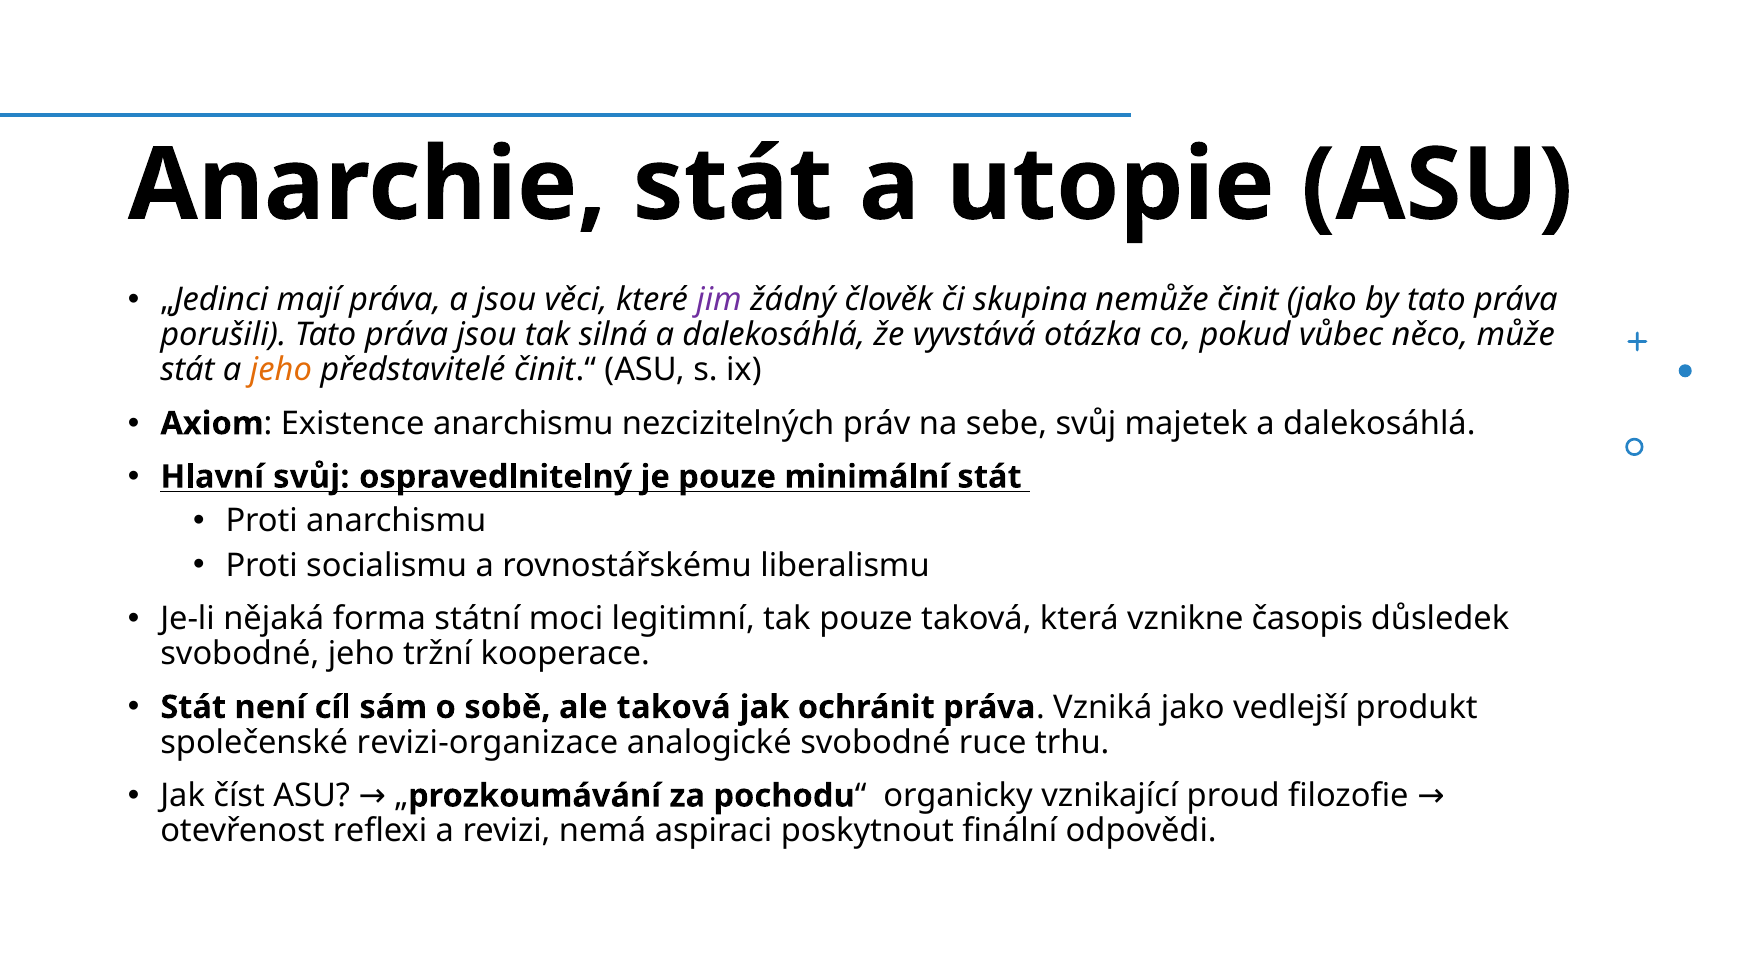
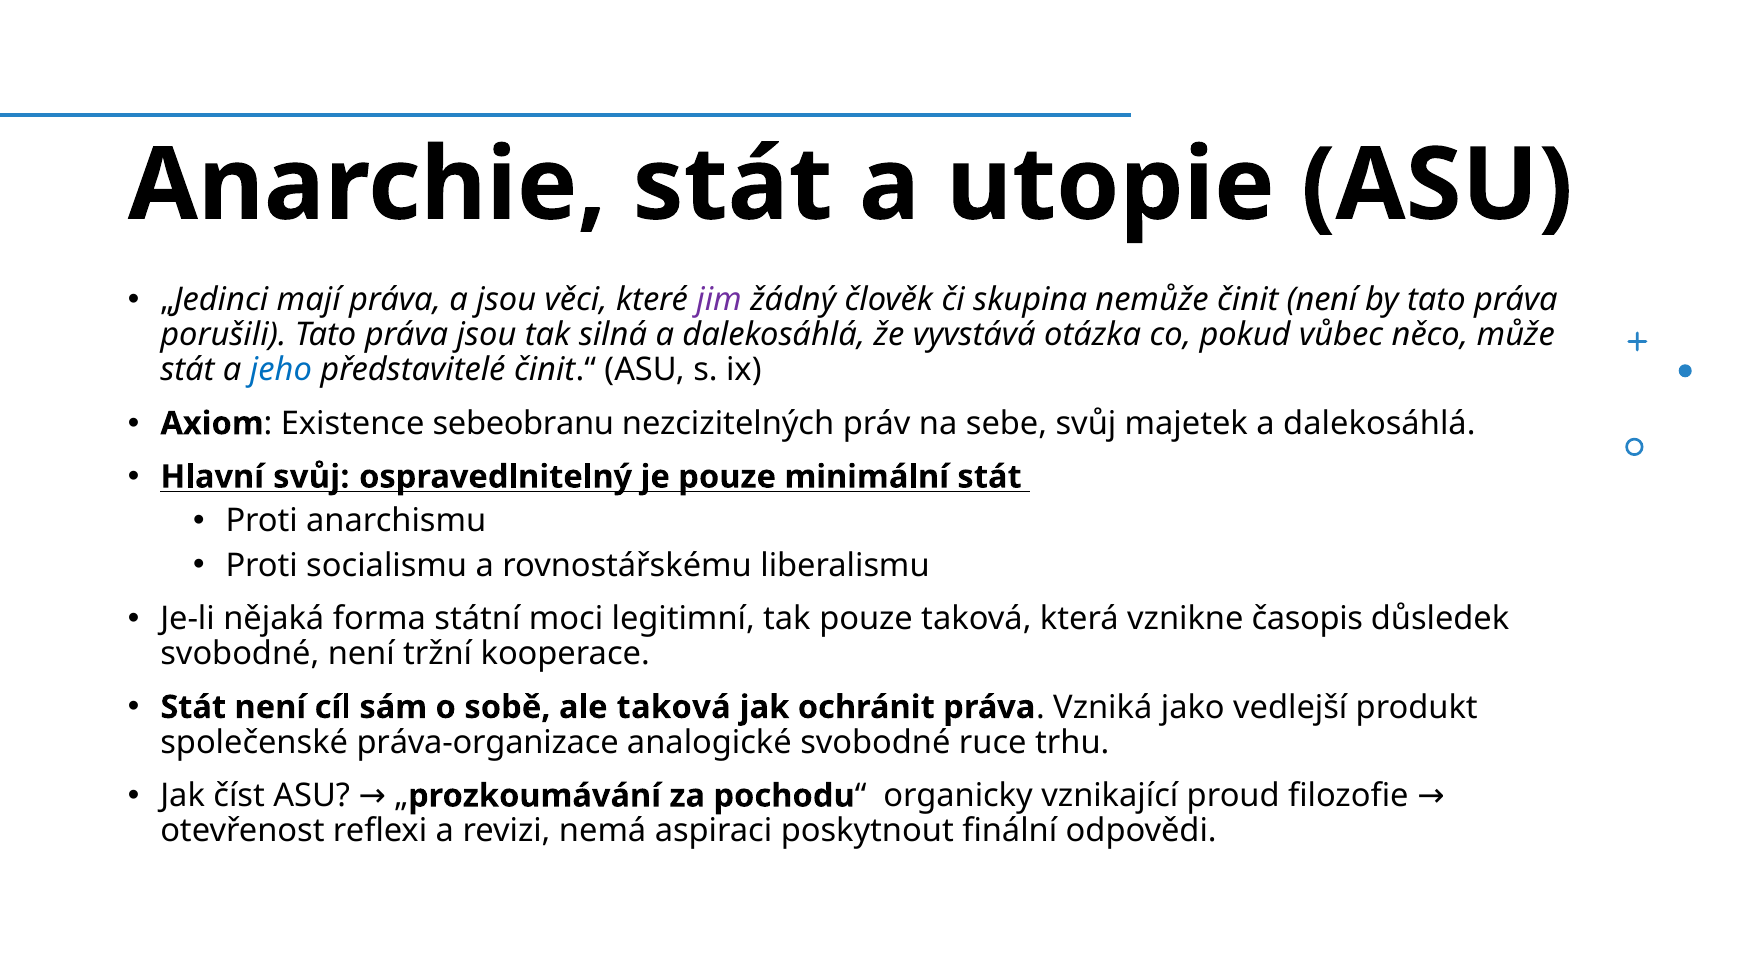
činit jako: jako -> není (1322, 300)
jeho colour: orange -> blue (281, 370)
Existence anarchismu: anarchismu -> sebeobranu (523, 424)
svobodné jeho: jeho -> není (361, 654)
revizi-organizace: revizi-organizace -> práva-organizace (488, 743)
